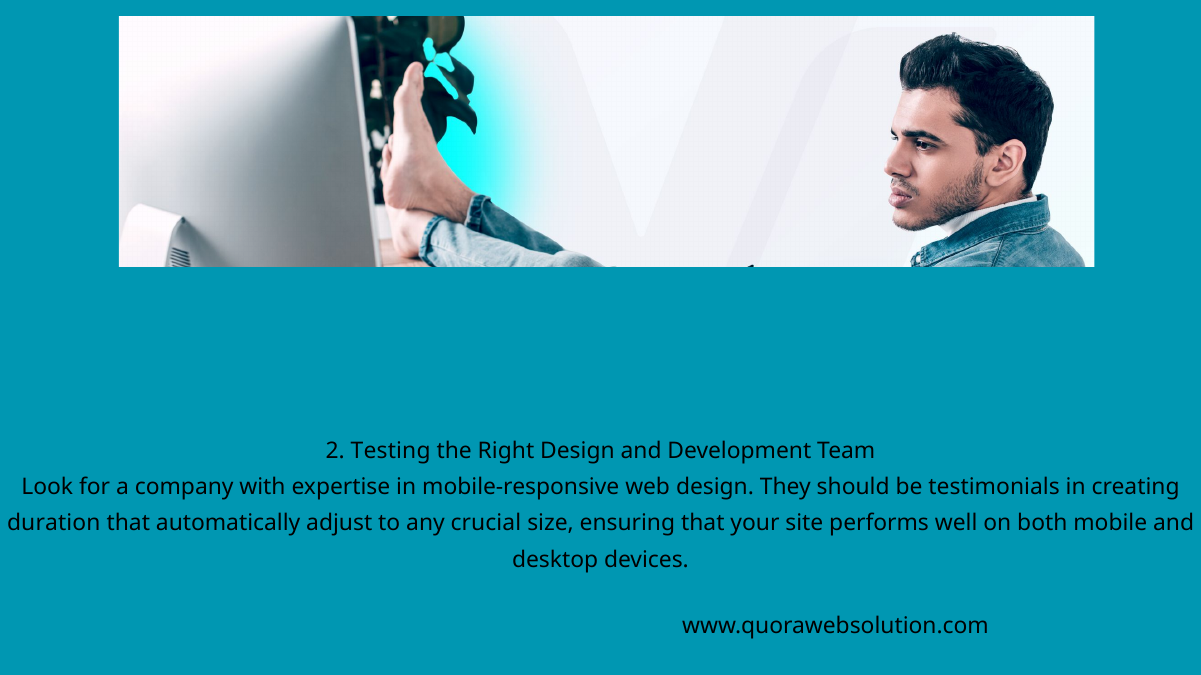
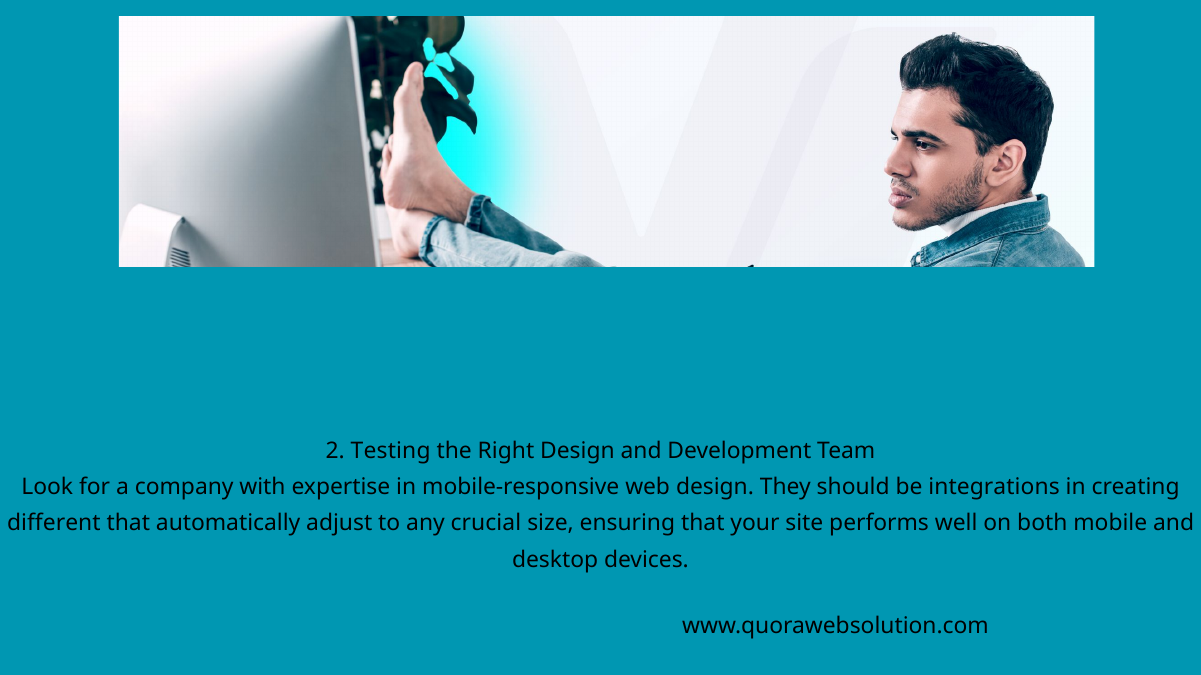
testimonials: testimonials -> integrations (994, 487)
duration: duration -> different (54, 524)
